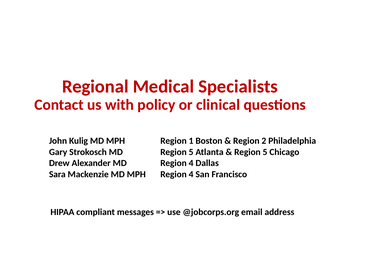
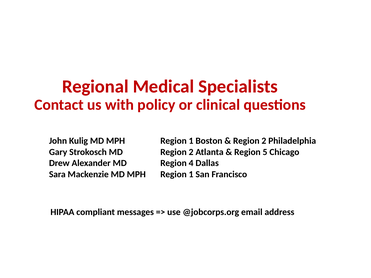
MD Region 5: 5 -> 2 (191, 152)
4: 4 -> 1 (191, 174)
